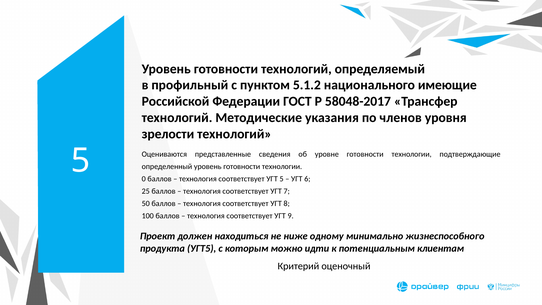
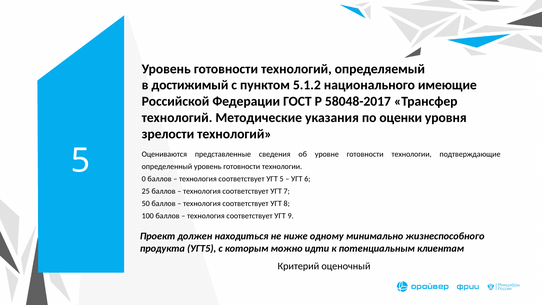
профильный: профильный -> достижимый (190, 85)
членов: членов -> оценки (401, 118)
